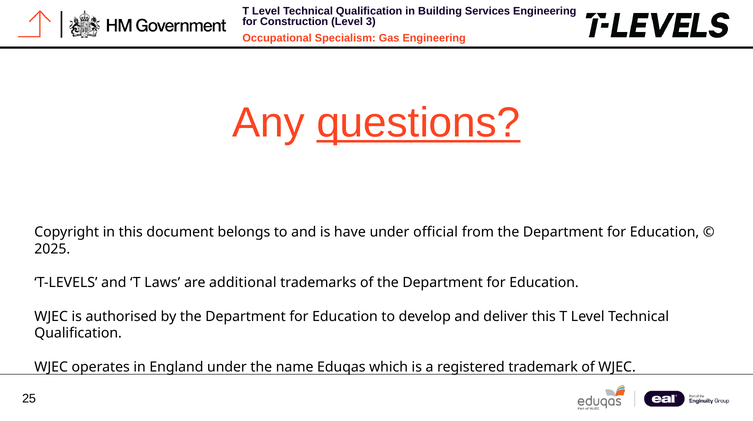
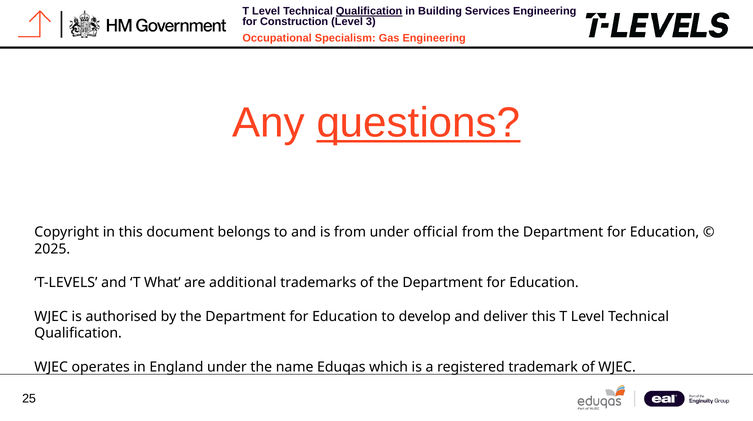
Qualification underline: none -> present (369, 11)
is have: have -> from (350, 232)
Laws: Laws -> What (162, 283)
